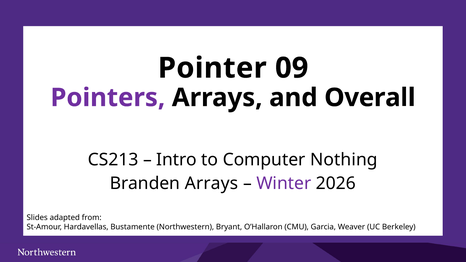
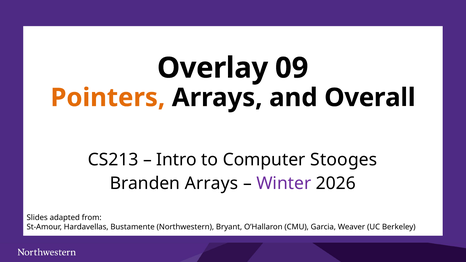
Pointer: Pointer -> Overlay (213, 68)
Pointers colour: purple -> orange (108, 98)
Nothing: Nothing -> Stooges (344, 160)
